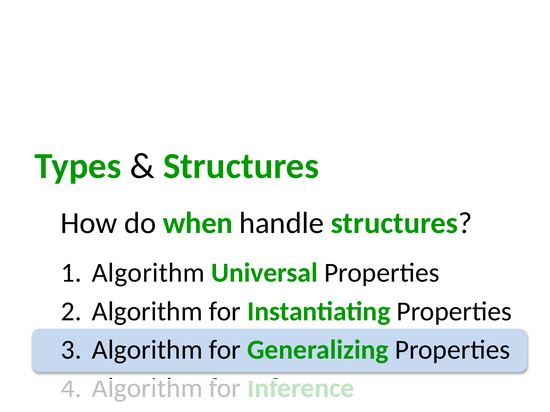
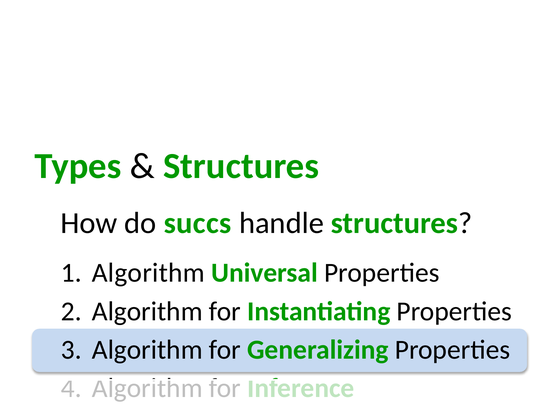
when: when -> succs (198, 224)
